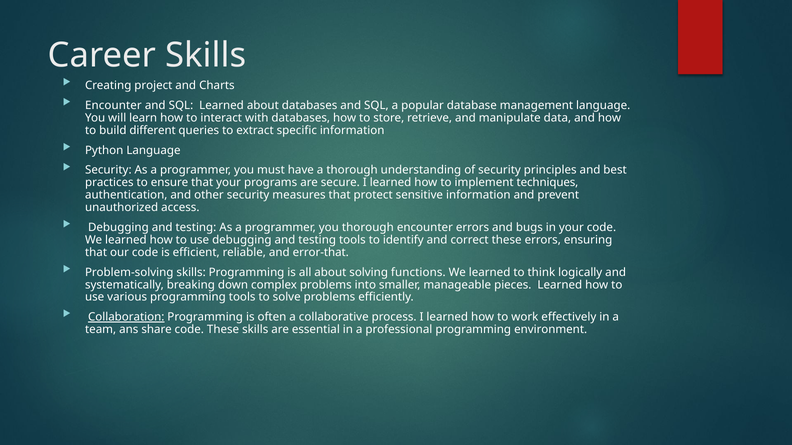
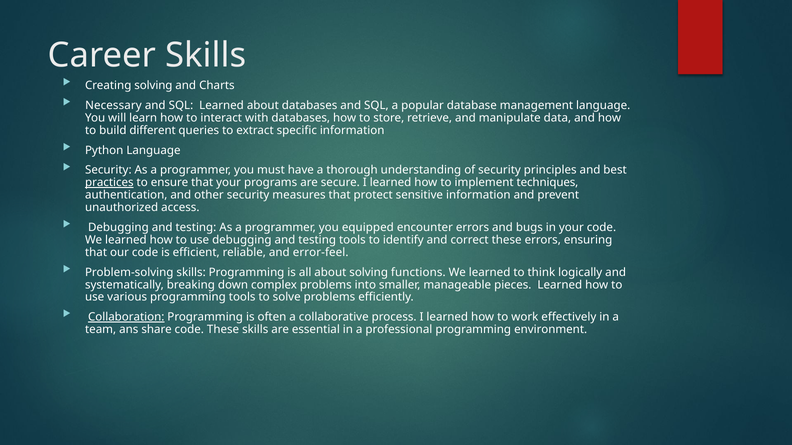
Creating project: project -> solving (153, 86)
Encounter: Encounter -> Necessary (113, 106)
practices underline: none -> present (109, 183)
you thorough: thorough -> equipped (368, 228)
error-that: error-that -> error-feel (321, 253)
